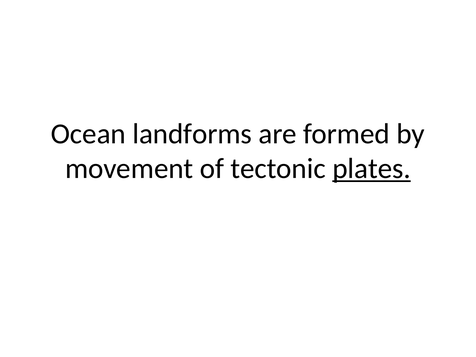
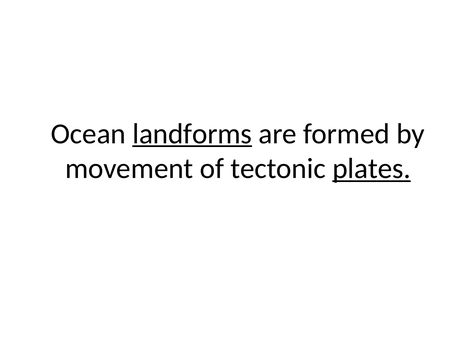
landforms underline: none -> present (192, 134)
